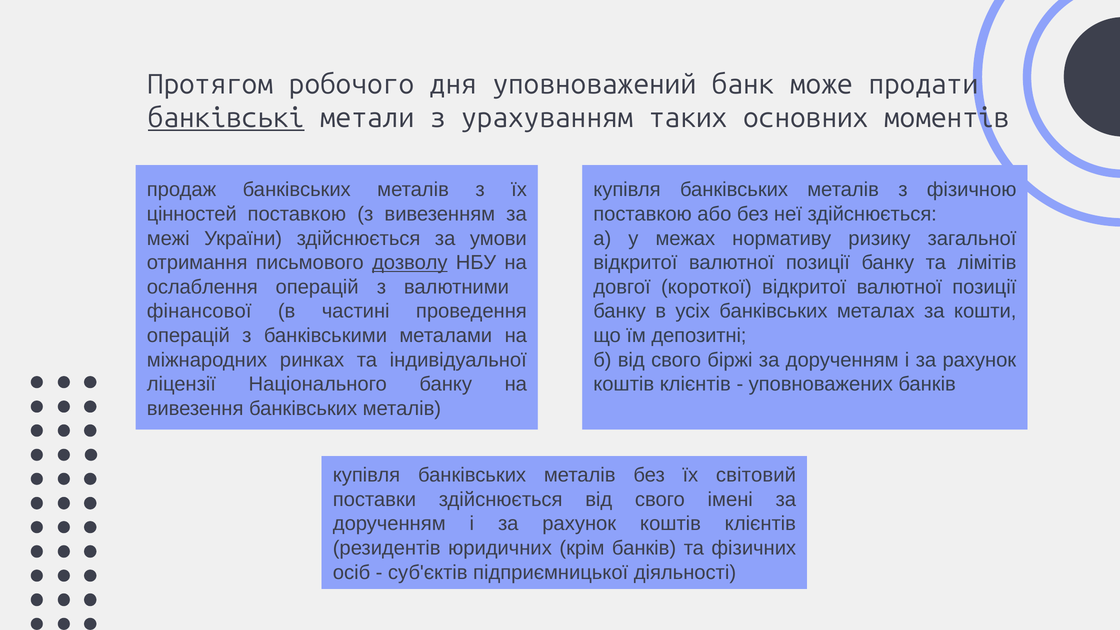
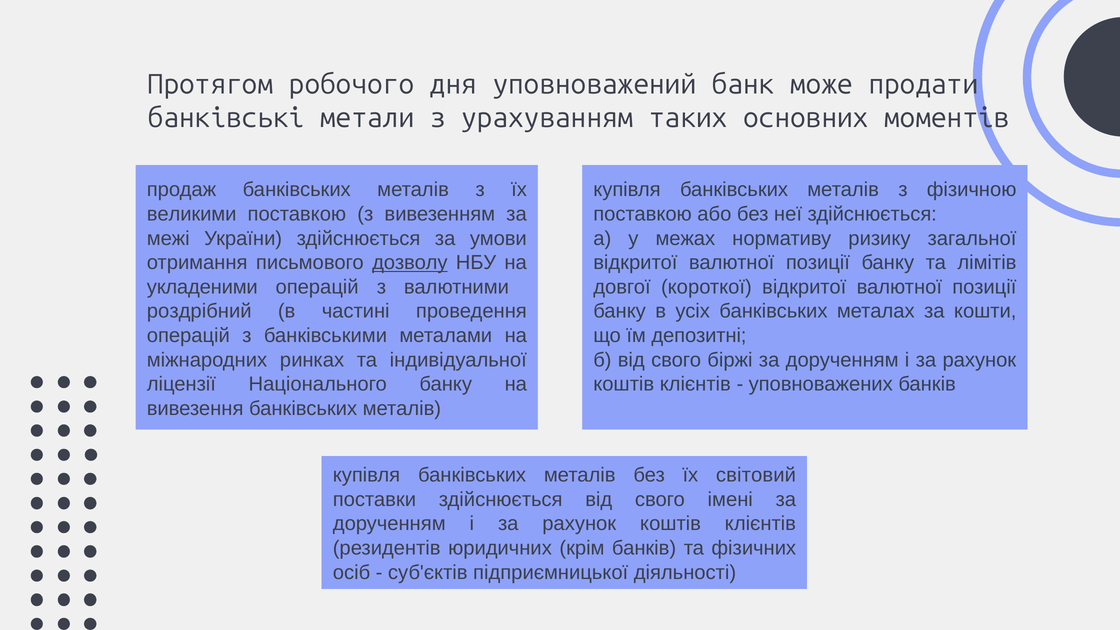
банківські underline: present -> none (226, 118)
цінностей: цінностей -> великими (192, 214)
ослаблення: ослаблення -> укладеними (202, 287)
фінансової: фінансової -> роздрібний (199, 311)
